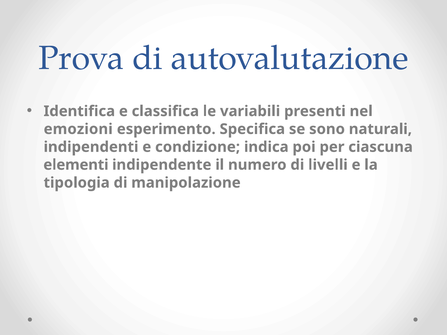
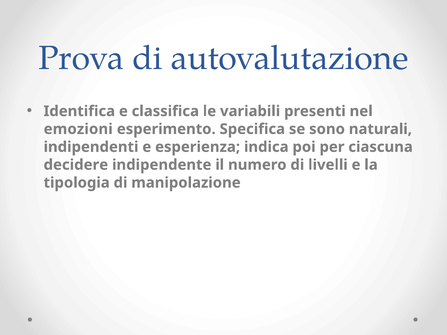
condizione: condizione -> esperienza (198, 147)
elementi: elementi -> decidere (76, 165)
